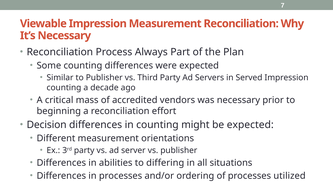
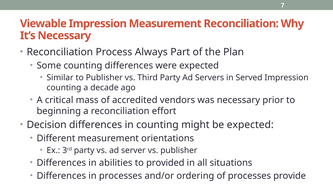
differing: differing -> provided (165, 163)
utilized: utilized -> provide (290, 176)
